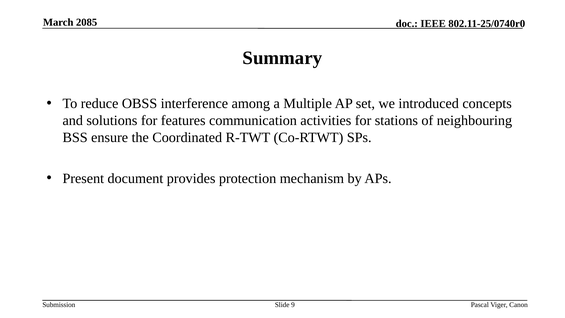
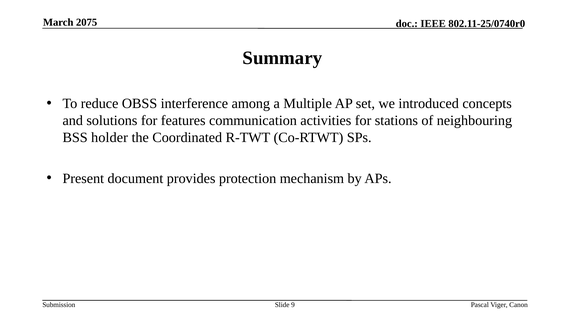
2085: 2085 -> 2075 (87, 22)
ensure: ensure -> holder (110, 137)
